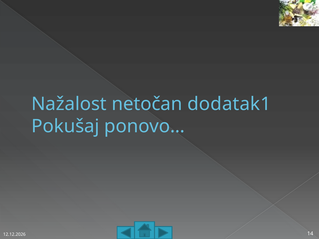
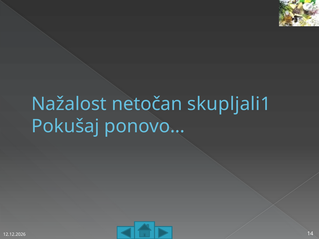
dodatak1: dodatak1 -> skupljali1 (229, 104)
